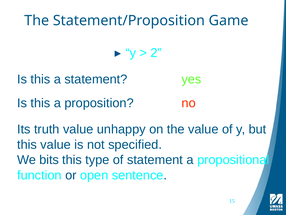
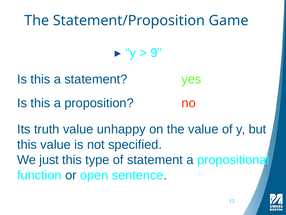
2: 2 -> 9 (156, 53)
bits: bits -> just (49, 160)
